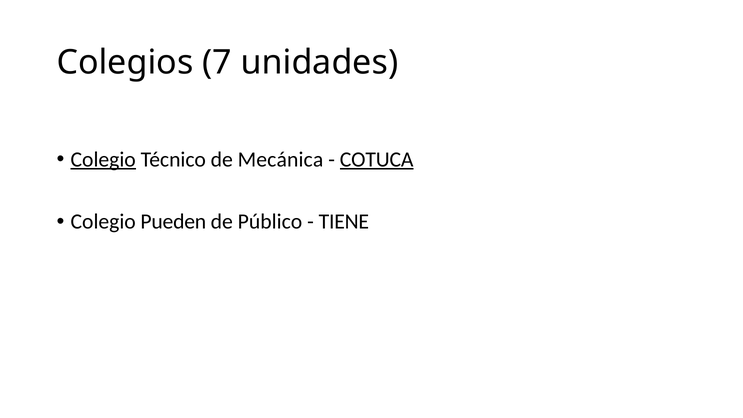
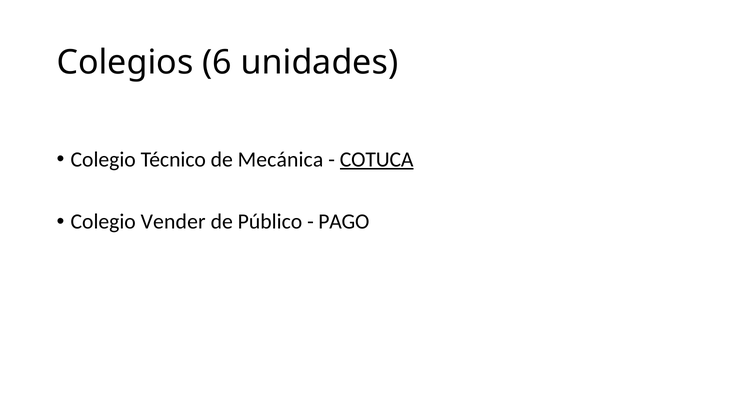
7: 7 -> 6 (217, 62)
Colegio underline: present -> none (103, 159)
Pueden: Pueden -> Vender (173, 222)
TIENE: TIENE -> PAGO (344, 222)
